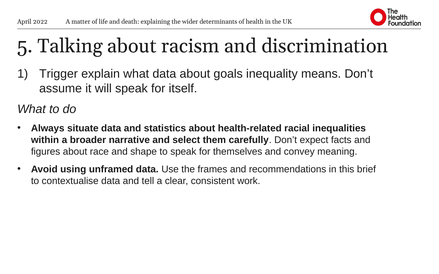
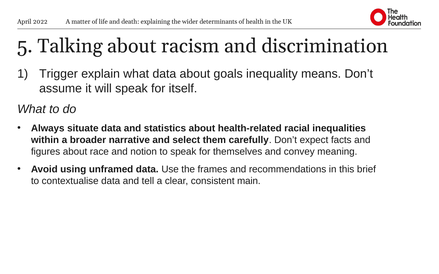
shape: shape -> notion (144, 152)
work: work -> main (249, 181)
